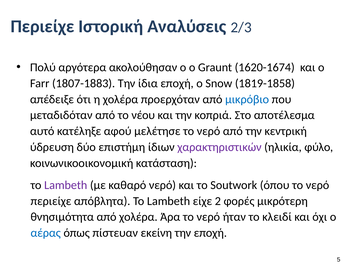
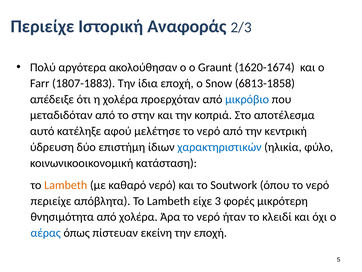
Αναλύσεις: Αναλύσεις -> Αναφοράς (187, 26)
1819-1858: 1819-1858 -> 6813-1858 (265, 83)
νέου: νέου -> στην (143, 115)
χαρακτηριστικών colour: purple -> blue (219, 147)
Lambeth colour: purple -> orange (66, 185)
2: 2 -> 3 (218, 201)
